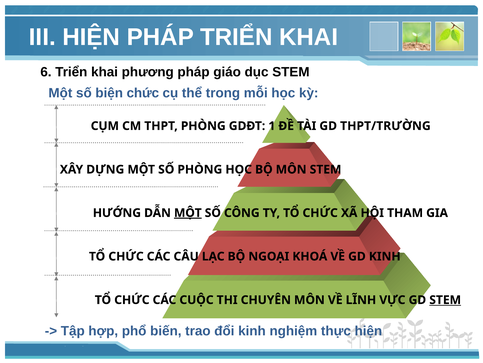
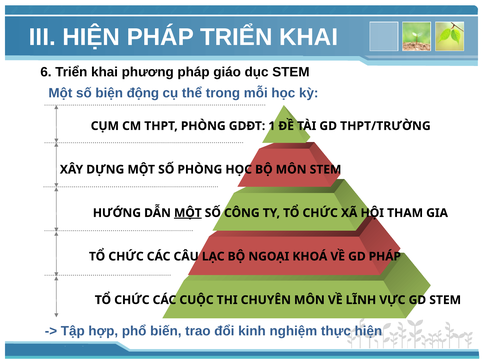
biện chức: chức -> động (143, 93)
GD KINH: KINH -> PHÁP (385, 256)
STEM underline: present -> none (445, 299)
